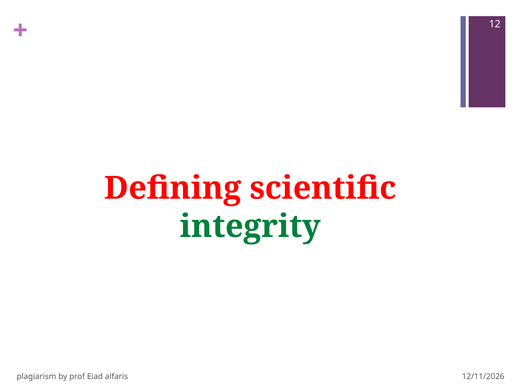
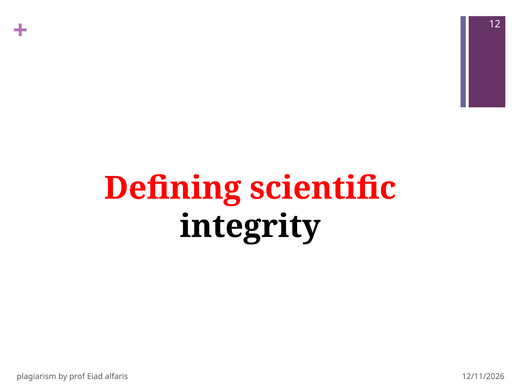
integrity colour: green -> black (250, 227)
